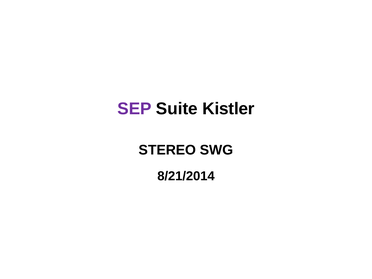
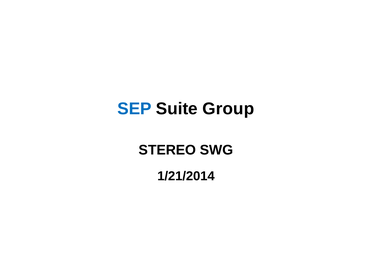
SEP colour: purple -> blue (135, 109)
Kistler: Kistler -> Group (228, 109)
8/21/2014: 8/21/2014 -> 1/21/2014 (186, 176)
